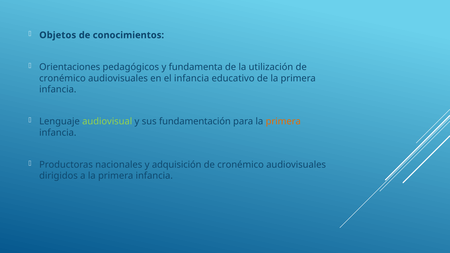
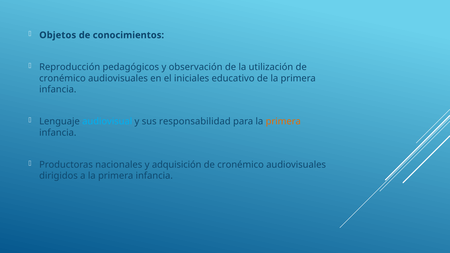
Orientaciones: Orientaciones -> Reproducción (70, 67)
fundamenta: fundamenta -> observación (196, 67)
el infancia: infancia -> iniciales (192, 78)
audiovisual colour: light green -> light blue (107, 122)
fundamentación: fundamentación -> responsabilidad (195, 122)
